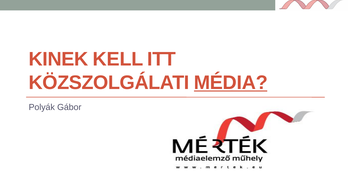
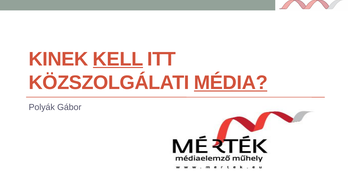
KELL underline: none -> present (118, 59)
